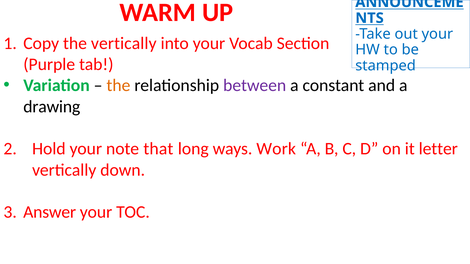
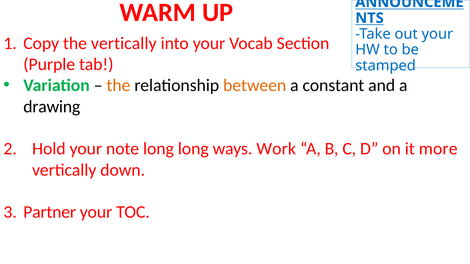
between colour: purple -> orange (255, 86)
note that: that -> long (158, 149)
letter: letter -> more (438, 149)
Answer: Answer -> Partner (50, 212)
